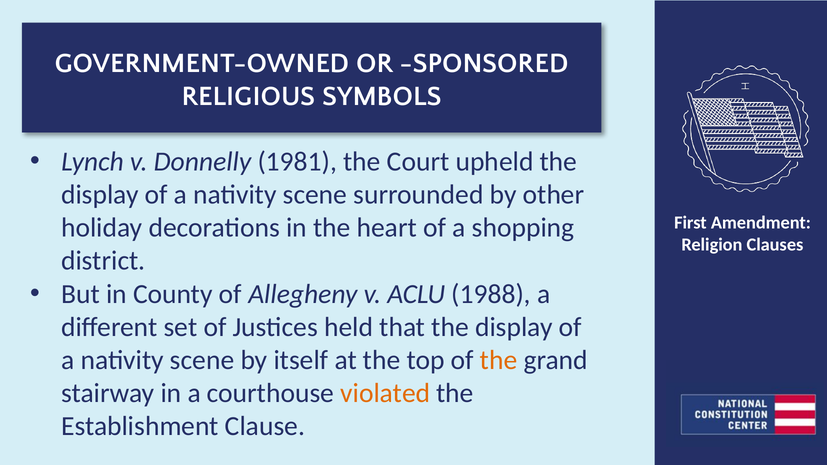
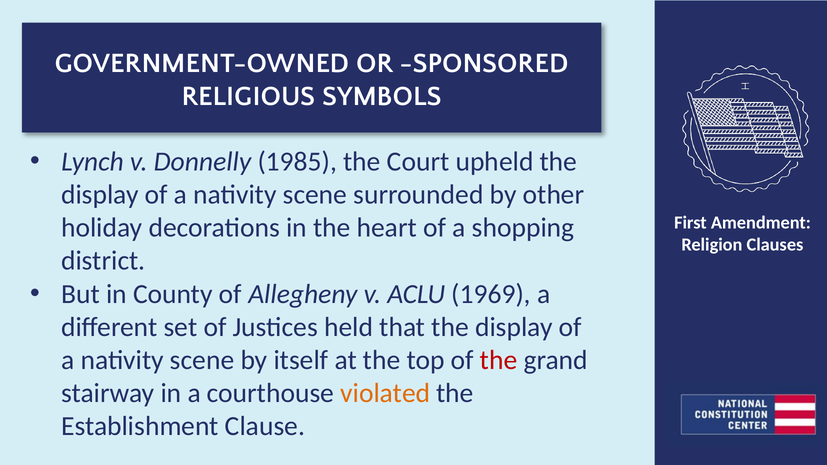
1981: 1981 -> 1985 (297, 162)
1988: 1988 -> 1969 (491, 294)
the colour: orange -> red (499, 360)
